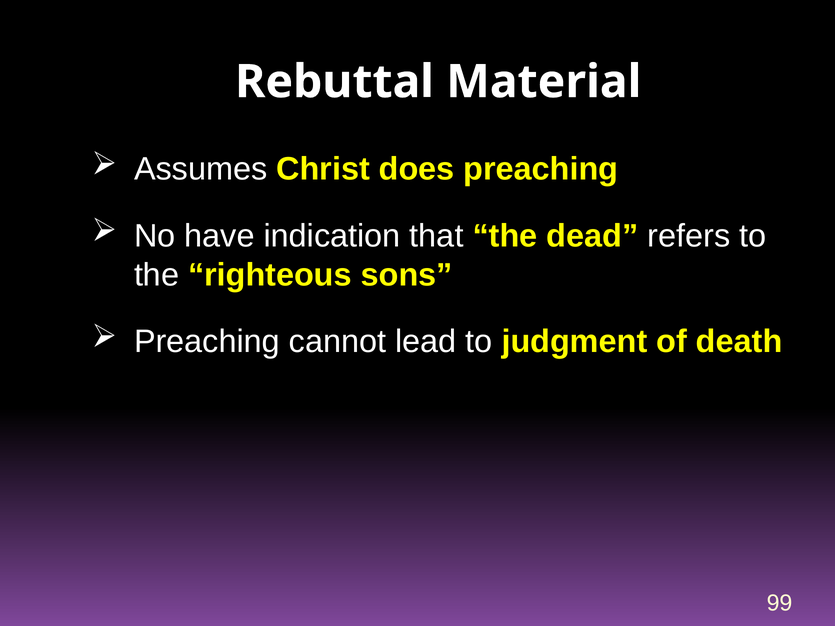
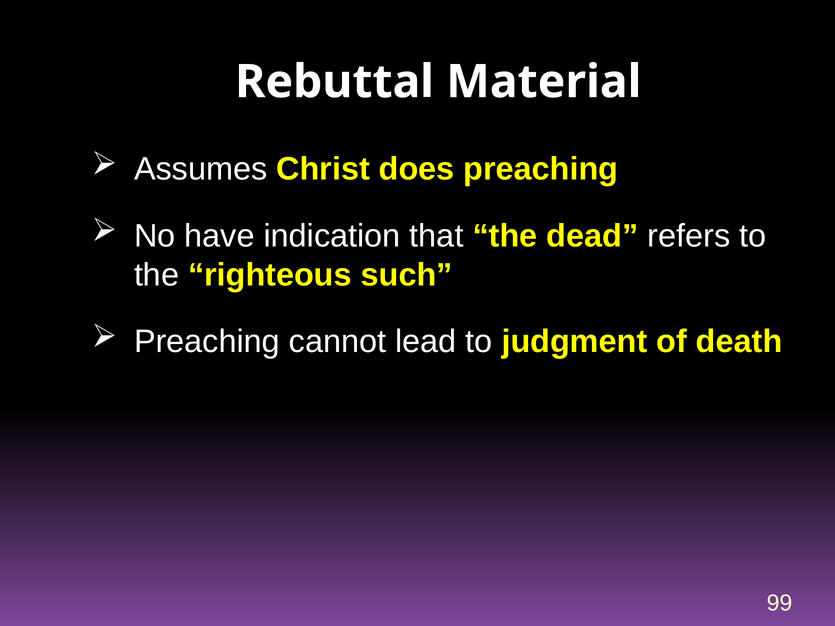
sons: sons -> such (407, 275)
